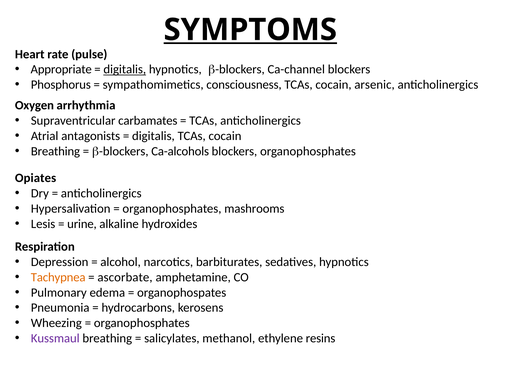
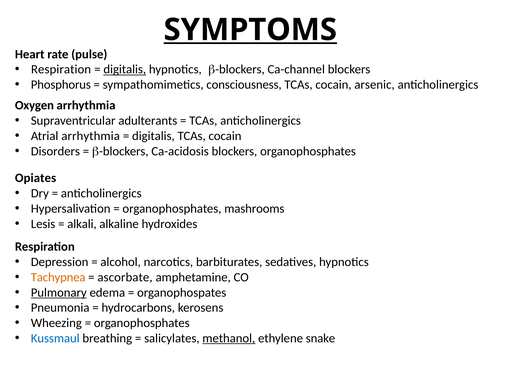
Appropriate: Appropriate -> Respiration (61, 69)
carbamates: carbamates -> adulterants (148, 121)
Atrial antagonists: antagonists -> arrhythmia (91, 136)
Breathing: Breathing -> Disorders (55, 151)
Ca-alcohols: Ca-alcohols -> Ca-acidosis (180, 151)
urine: urine -> alkali (82, 224)
Pulmonary underline: none -> present (59, 293)
Kussmaul colour: purple -> blue (55, 338)
methanol underline: none -> present (229, 338)
resins: resins -> snake (321, 338)
